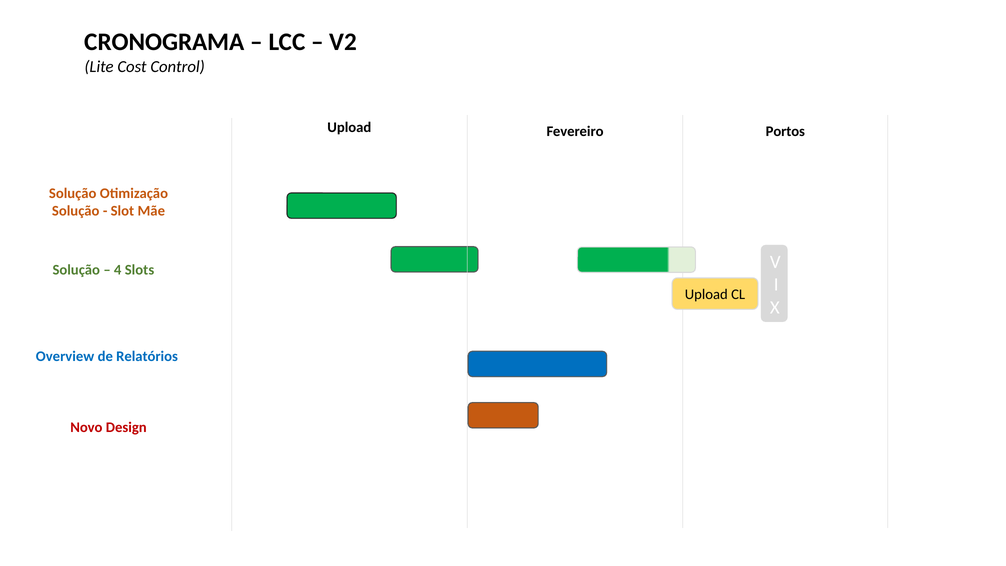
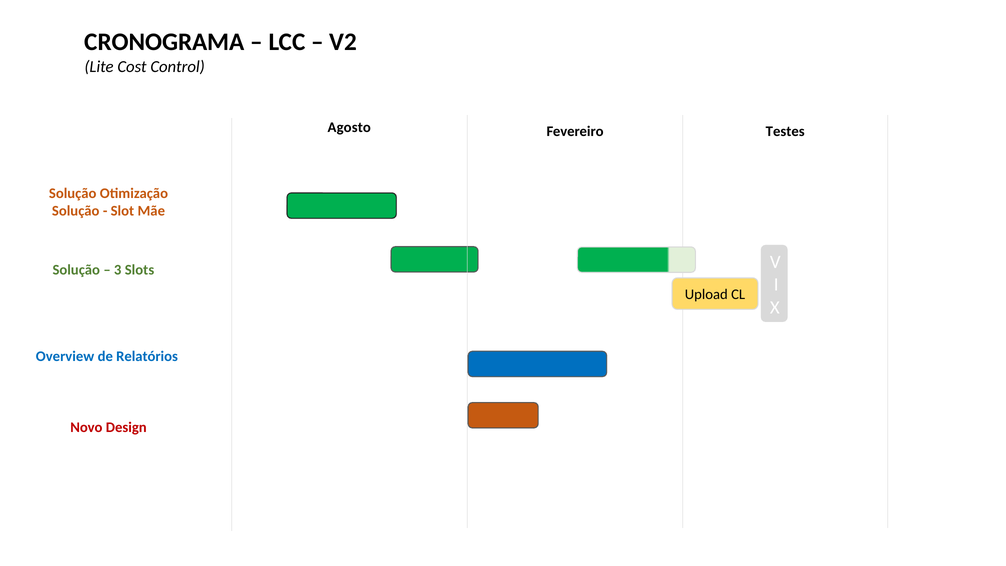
Upload: Upload -> Agosto (349, 128)
Portos: Portos -> Testes (785, 131)
4: 4 -> 3 (118, 270)
